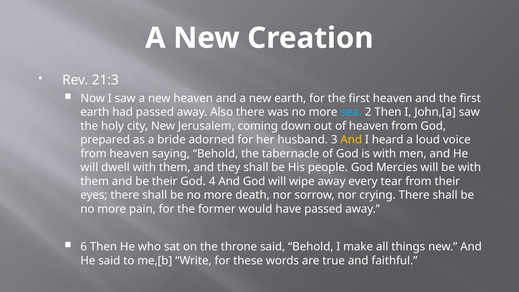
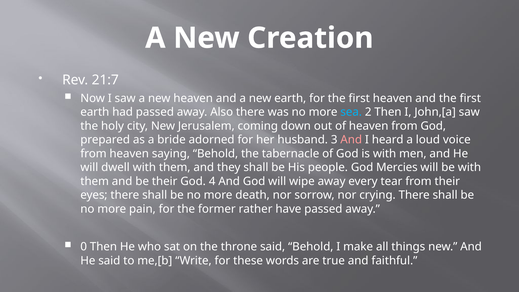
21:3: 21:3 -> 21:7 (105, 80)
And colour: yellow -> pink (351, 140)
would: would -> rather (256, 209)
6: 6 -> 0 (84, 247)
